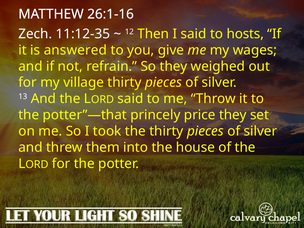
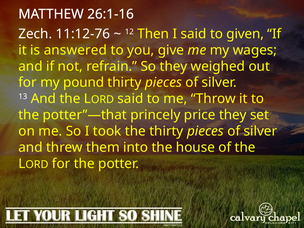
11:12-35: 11:12-35 -> 11:12-76 (83, 34)
hosts: hosts -> given (245, 34)
village: village -> pound (84, 83)
